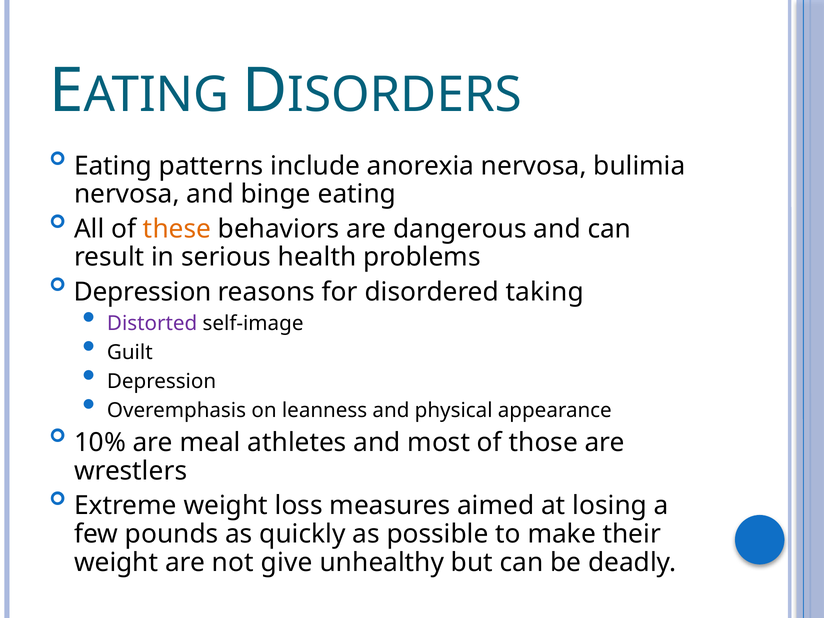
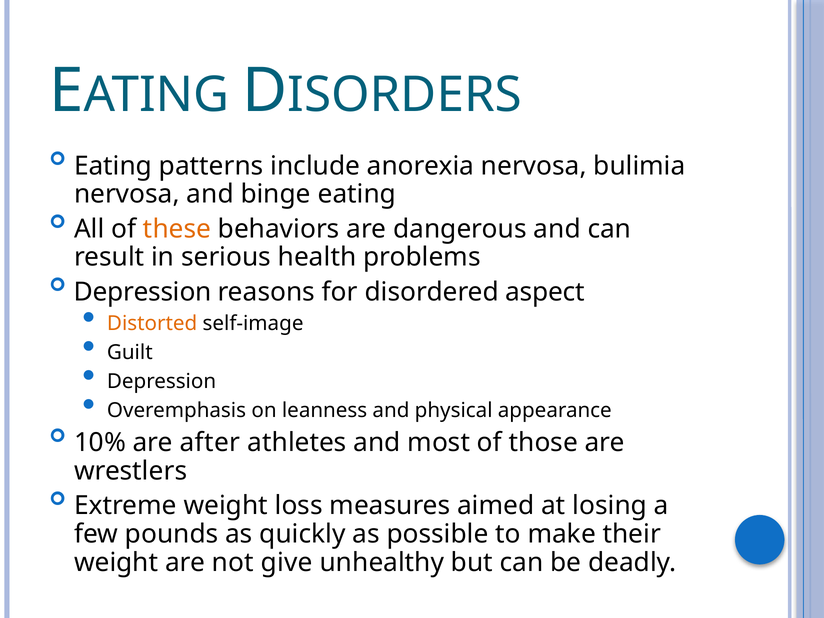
taking: taking -> aspect (545, 292)
Distorted colour: purple -> orange (152, 323)
meal: meal -> after (210, 443)
